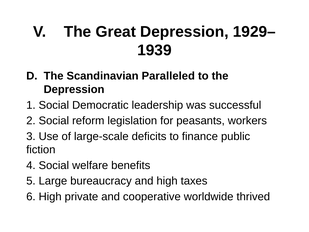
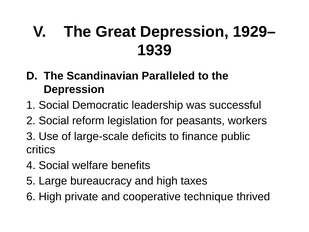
fiction: fiction -> critics (41, 150)
worldwide: worldwide -> technique (209, 196)
